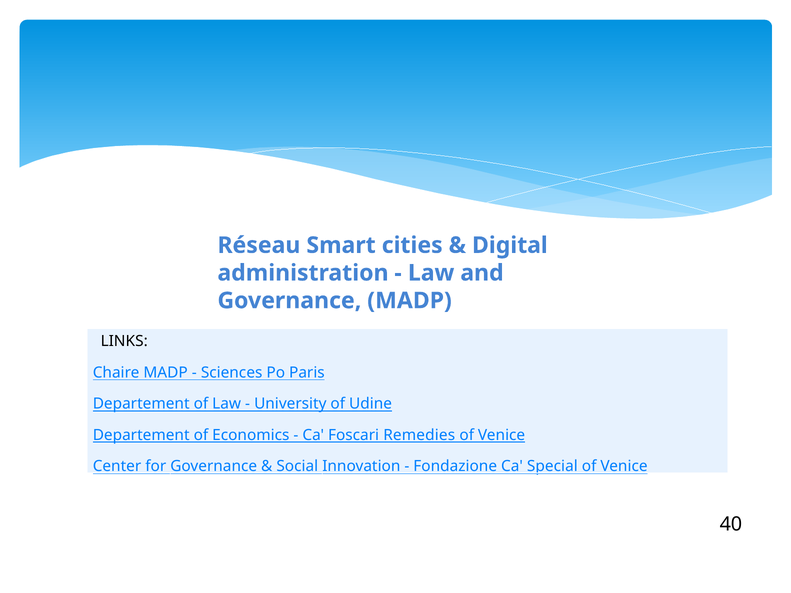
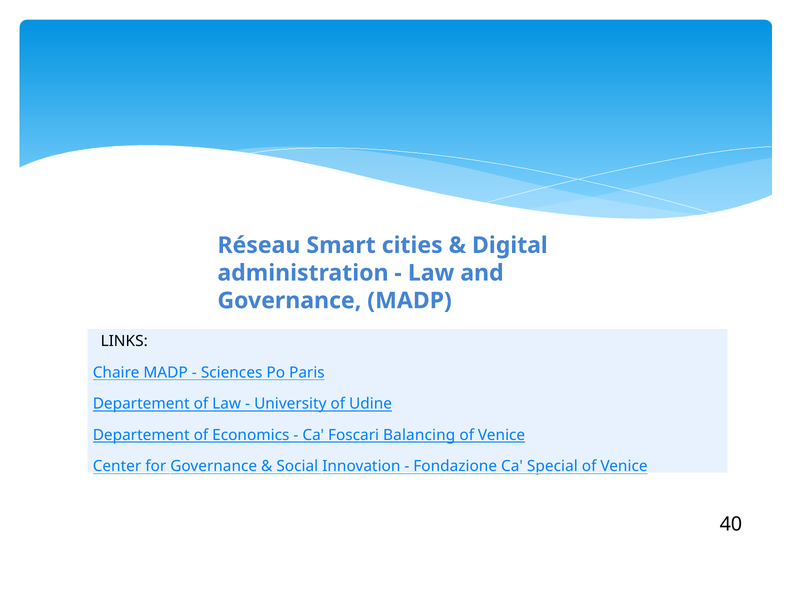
Remedies: Remedies -> Balancing (419, 435)
